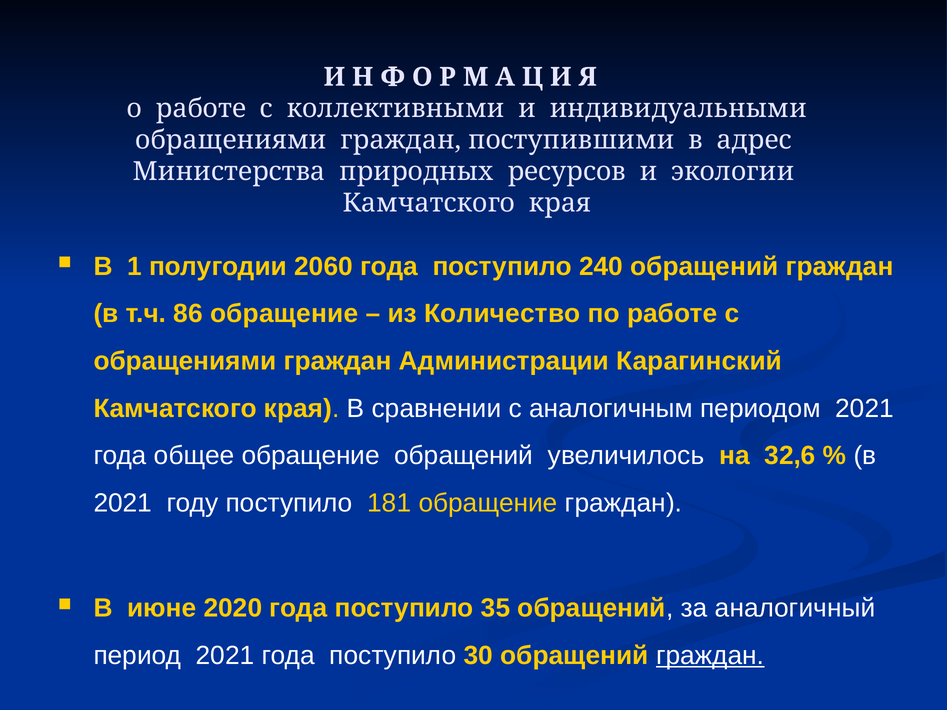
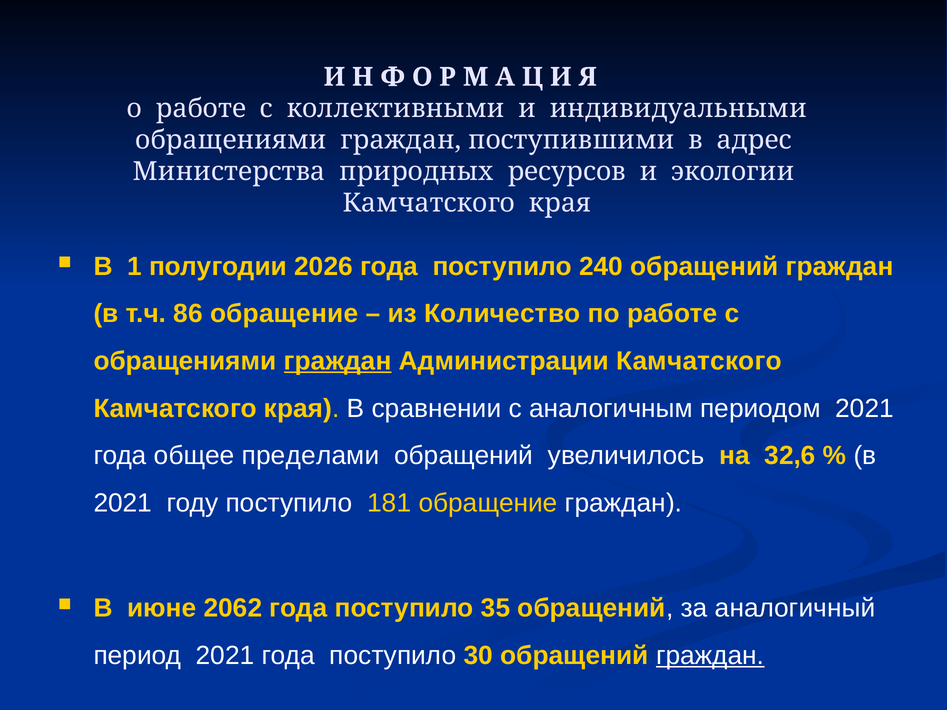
2060: 2060 -> 2026 (324, 267)
граждан underline: none -> present (338, 361)
Администрации Карагинский: Карагинский -> Камчатского (699, 361)
общее обращение: обращение -> пределами (310, 456)
2020: 2020 -> 2062 (233, 608)
